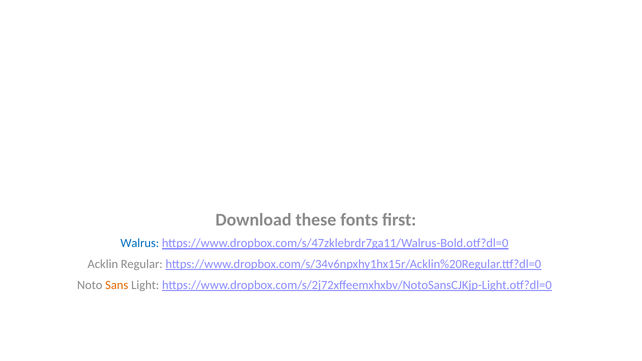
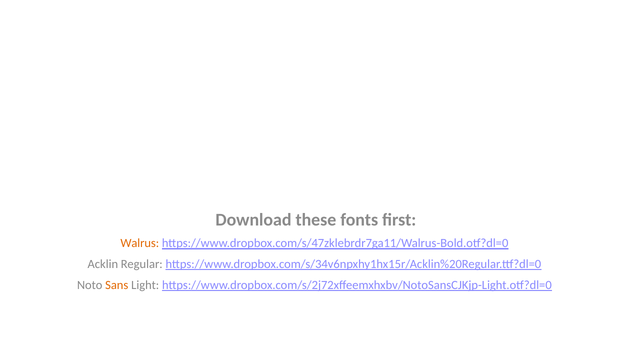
Walrus colour: blue -> orange (140, 243)
